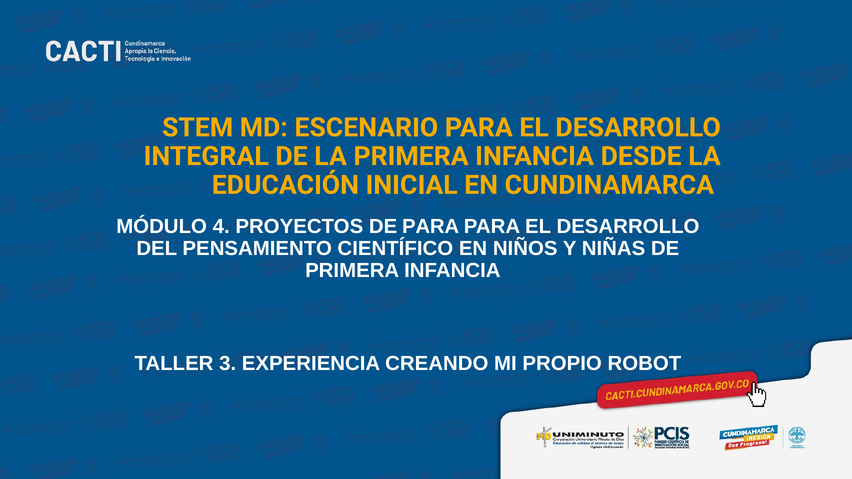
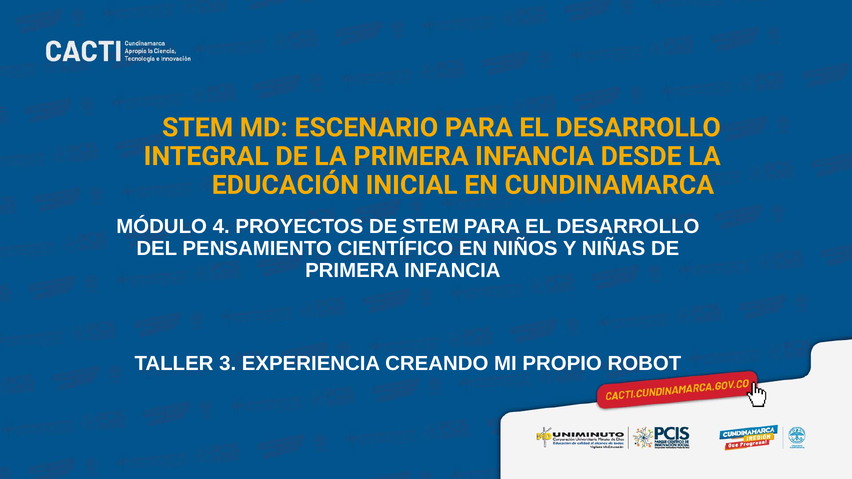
DE PARA: PARA -> STEM (431, 227)
